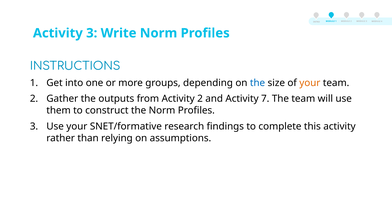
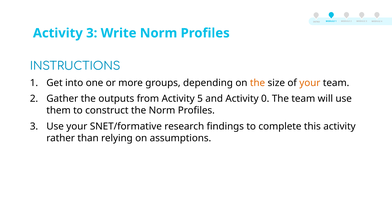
the colour: blue -> orange (258, 83)
Activity 2: 2 -> 5 (200, 99)
7: 7 -> 0 (265, 99)
